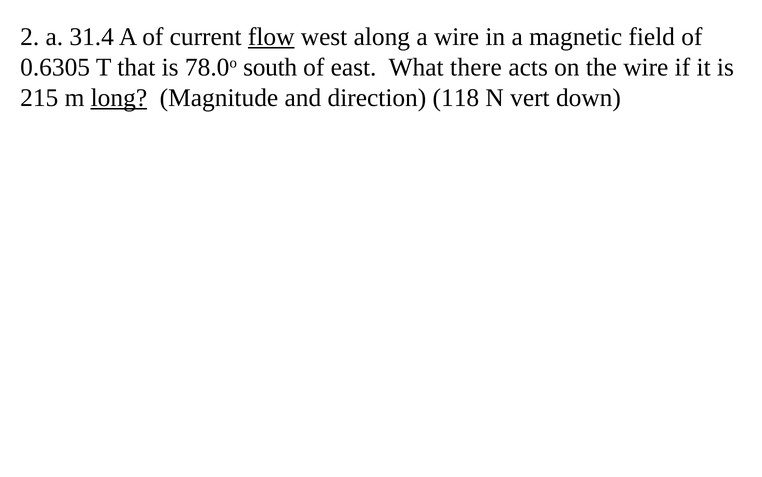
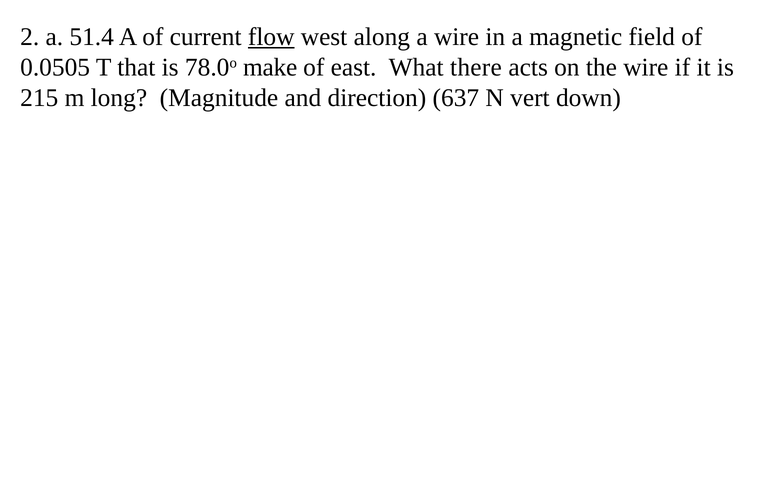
31.4: 31.4 -> 51.4 (92, 37)
0.6305: 0.6305 -> 0.0505 (55, 67)
south: south -> make (270, 67)
long underline: present -> none (119, 98)
118: 118 -> 637 (456, 98)
